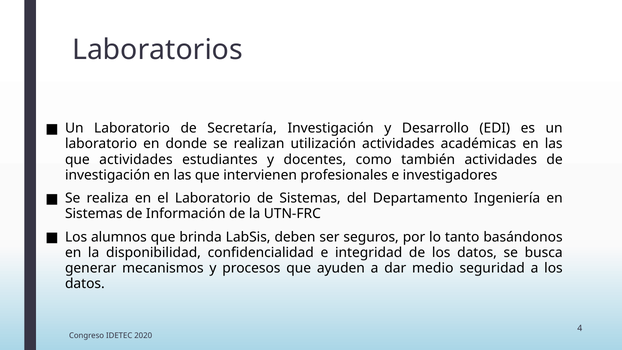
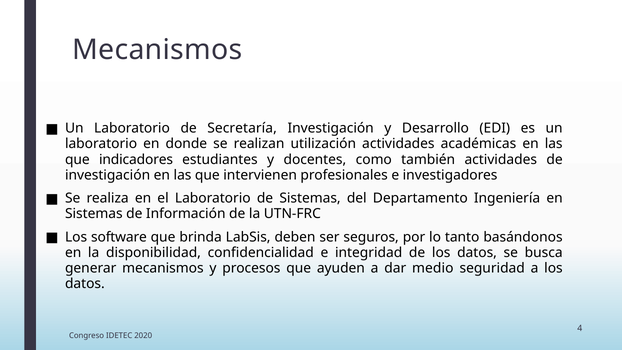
Laboratorios: Laboratorios -> Mecanismos (157, 50)
que actividades: actividades -> indicadores (136, 159)
alumnos: alumnos -> software (119, 237)
